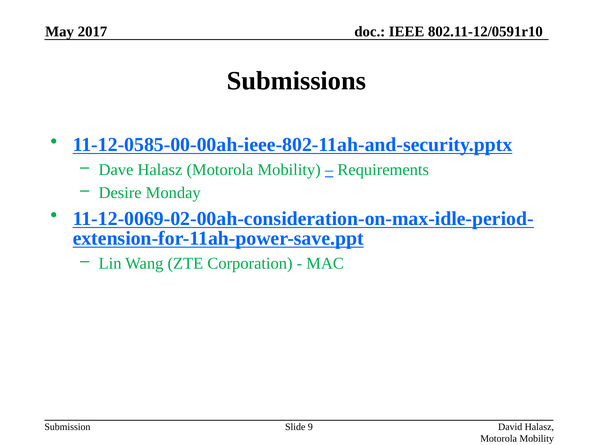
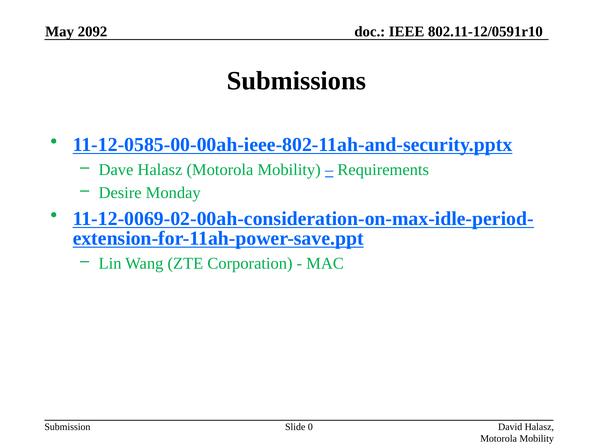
2017: 2017 -> 2092 (93, 32)
9: 9 -> 0 (310, 427)
